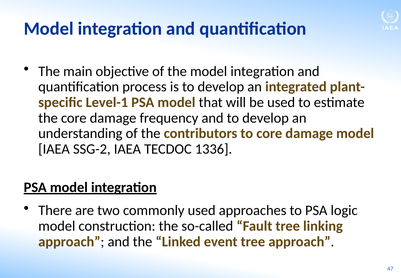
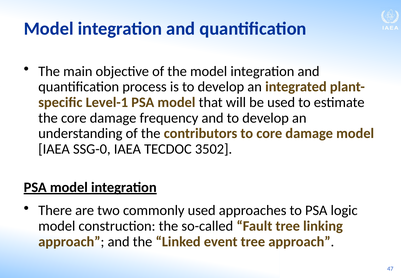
SSG-2: SSG-2 -> SSG-0 (92, 149)
1336: 1336 -> 3502 (214, 149)
